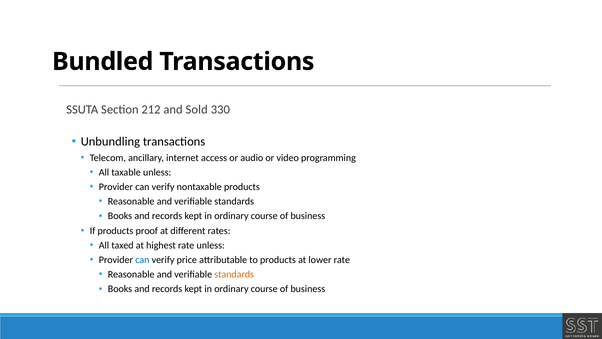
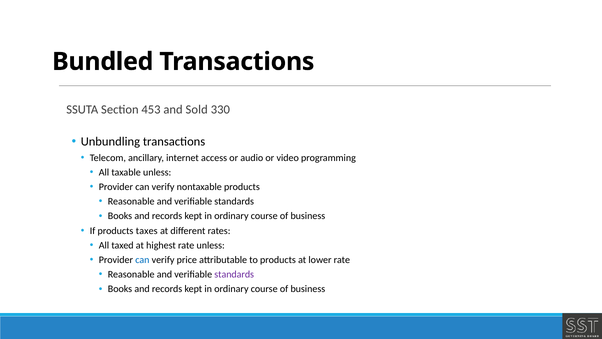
212: 212 -> 453 (151, 110)
proof: proof -> taxes (147, 230)
standards colour: orange -> purple (234, 274)
